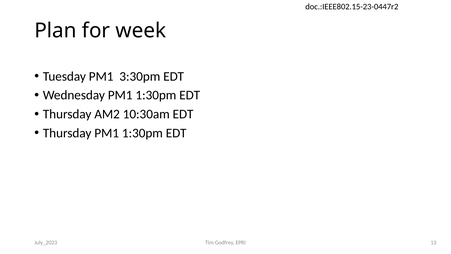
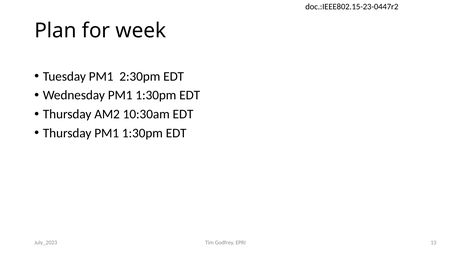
3:30pm: 3:30pm -> 2:30pm (140, 76)
